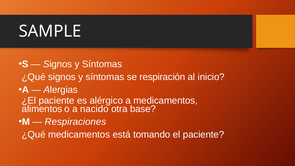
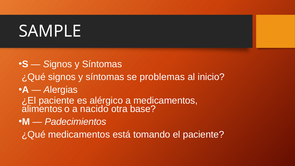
respiración: respiración -> problemas (162, 77)
Respiraciones: Respiraciones -> Padecimientos (75, 122)
